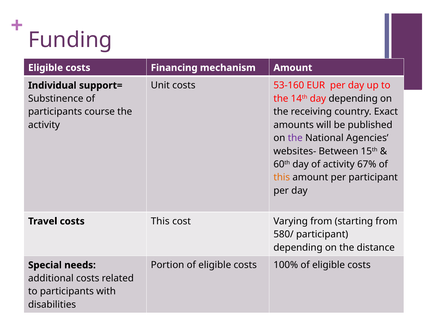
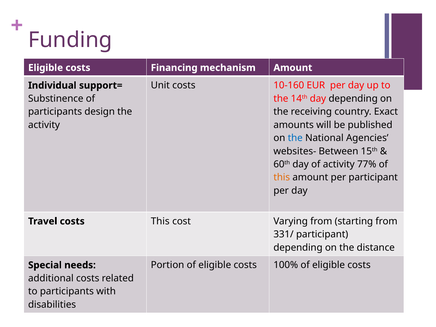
53-160: 53-160 -> 10-160 (289, 85)
course: course -> design (100, 112)
the colour: purple -> blue (295, 138)
67%: 67% -> 77% (367, 164)
580/: 580/ -> 331/ (284, 234)
